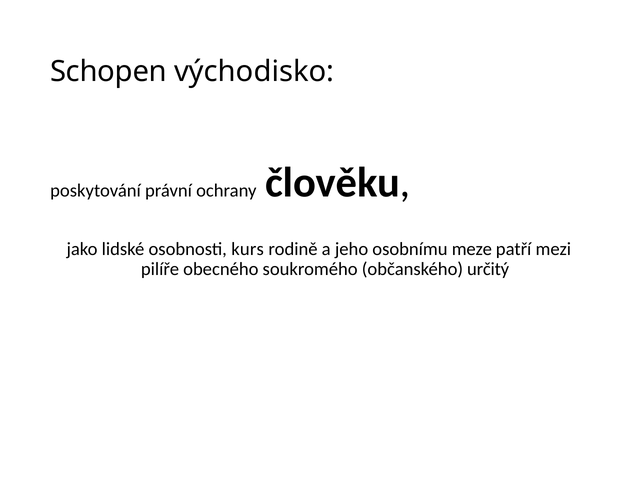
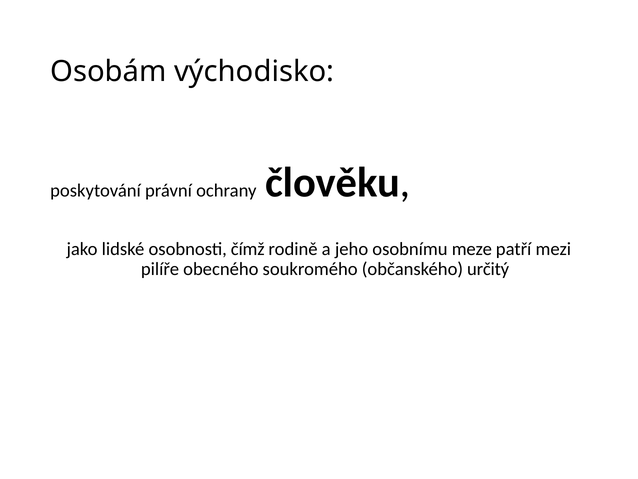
Schopen: Schopen -> Osobám (108, 72)
kurs: kurs -> čímž (248, 249)
